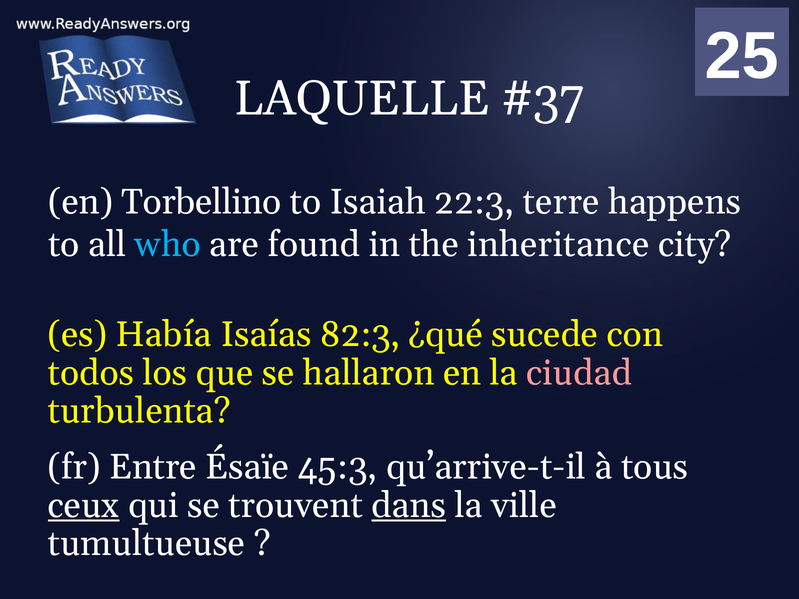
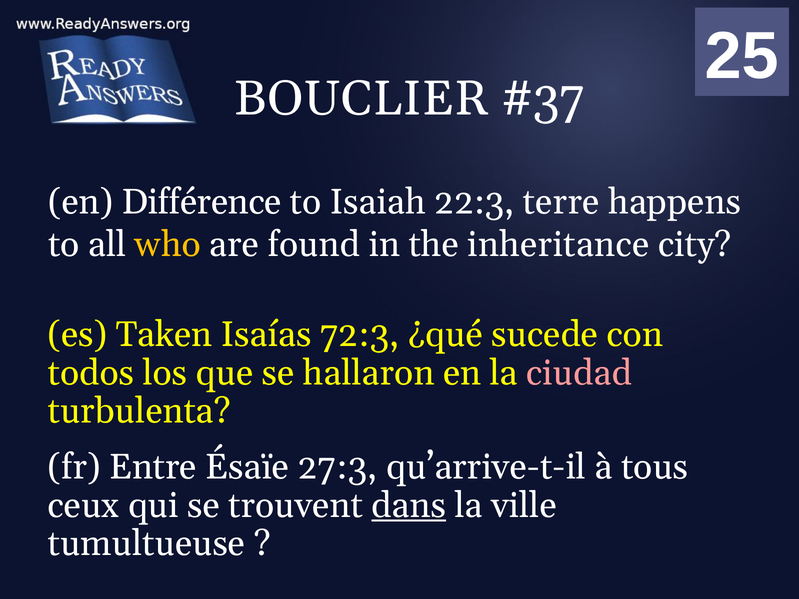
LAQUELLE: LAQUELLE -> BOUCLIER (362, 99)
Torbellino: Torbellino -> Différence (202, 202)
who colour: light blue -> yellow (168, 245)
Había: Había -> Taken (164, 335)
82:3: 82:3 -> 72:3 (360, 335)
45:3: 45:3 -> 27:3 (337, 467)
ceux underline: present -> none (84, 506)
